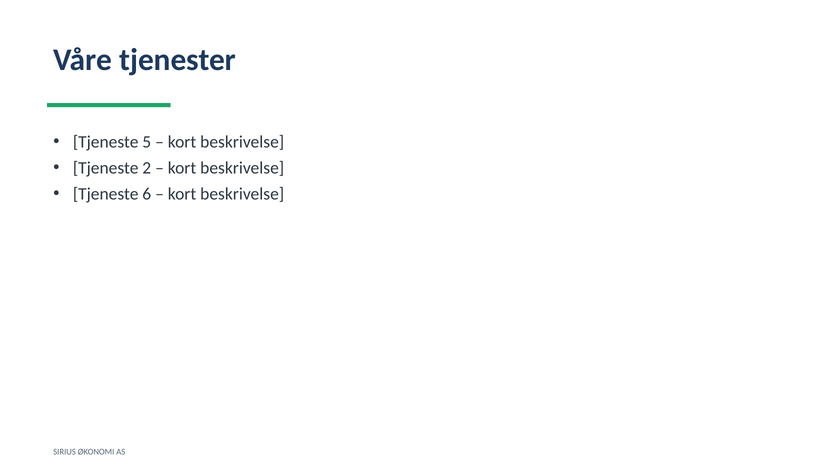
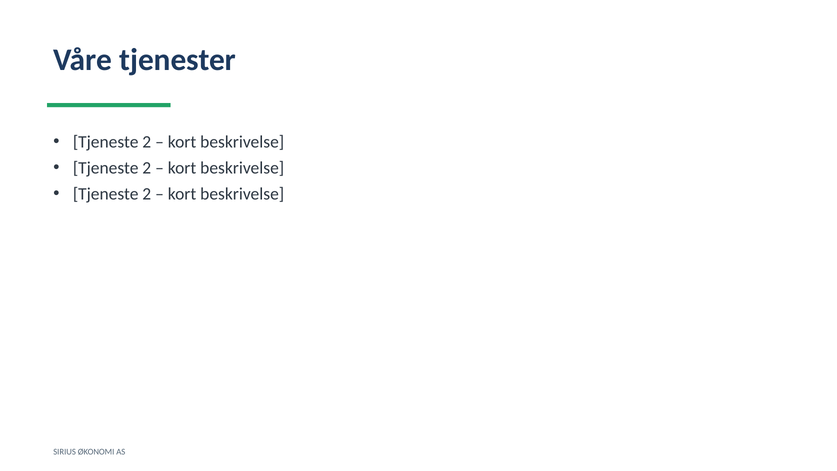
5: 5 -> 2 (147, 142)
6: 6 -> 2 (147, 194)
